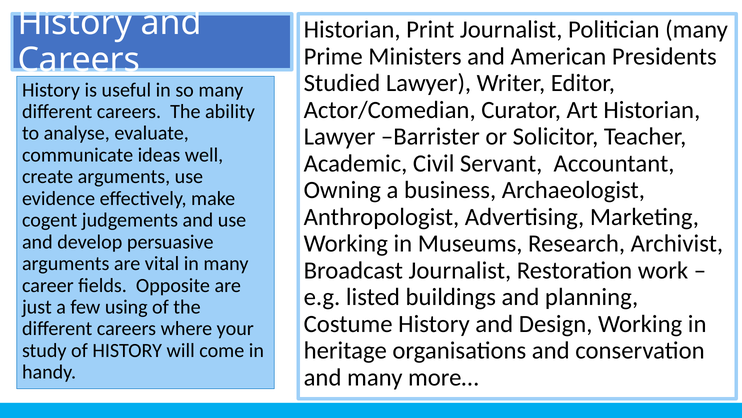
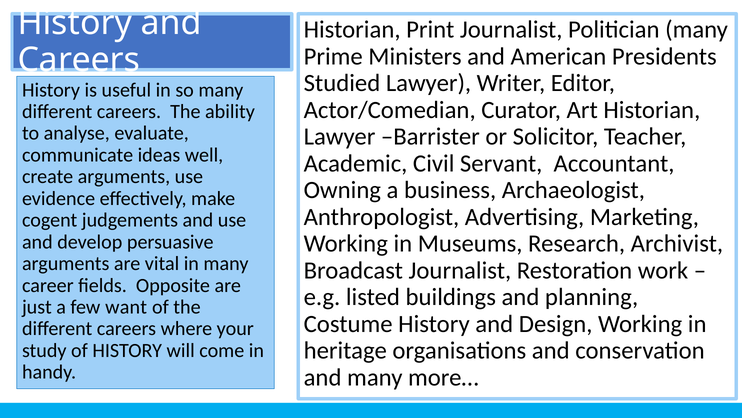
using: using -> want (126, 307)
